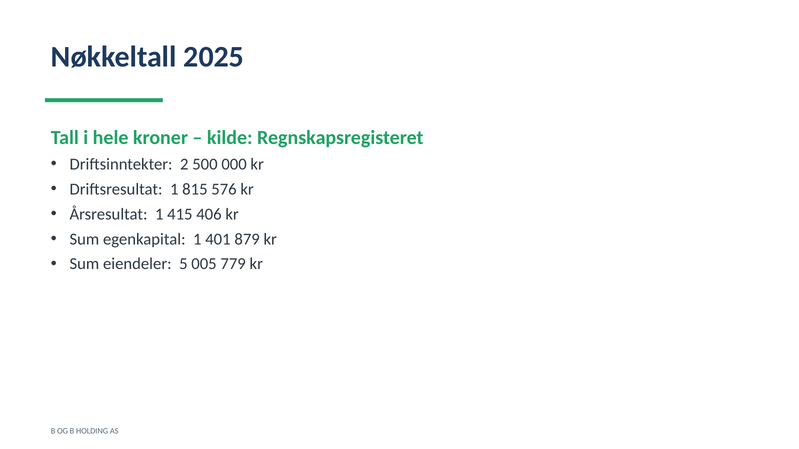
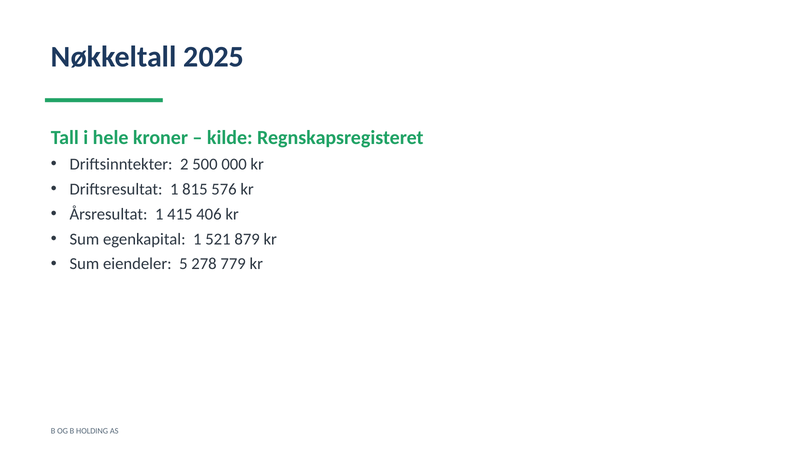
401: 401 -> 521 (218, 239)
005: 005 -> 278 (204, 264)
